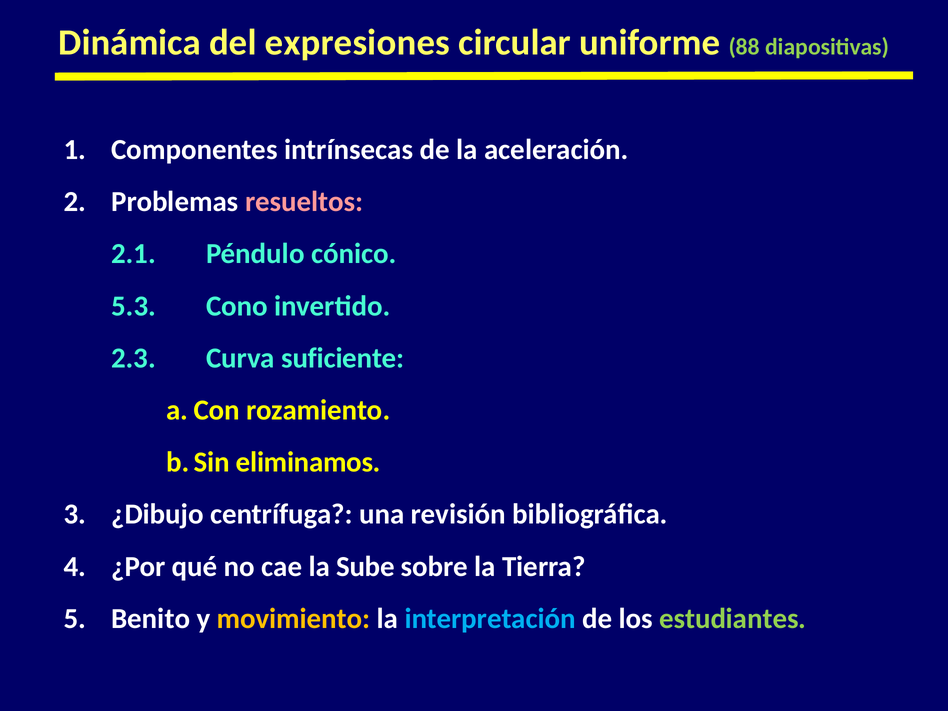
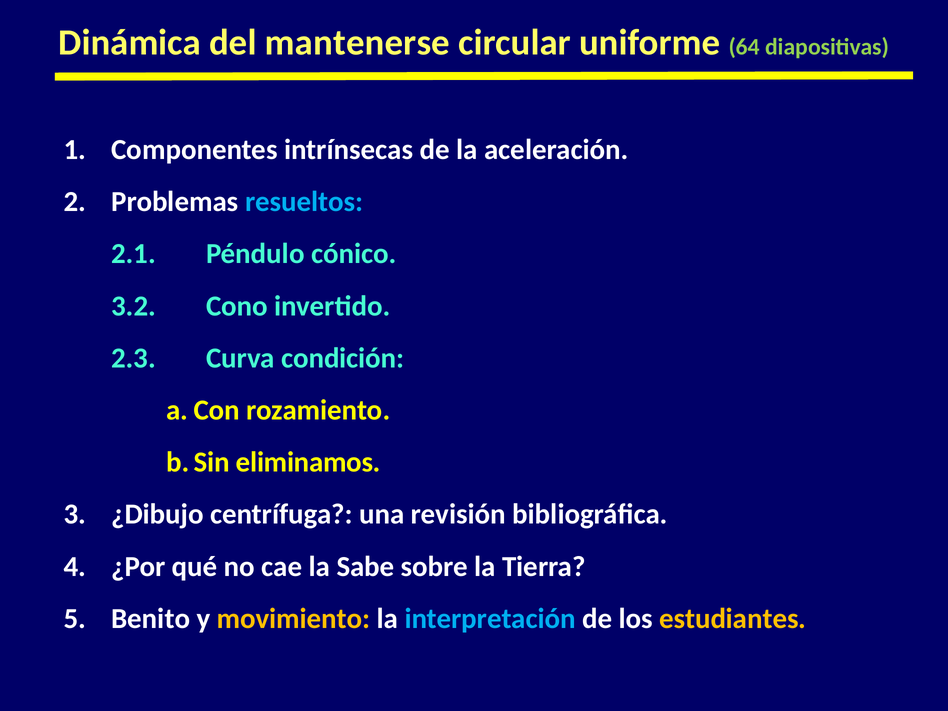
expresiones: expresiones -> mantenerse (357, 42)
88: 88 -> 64 (744, 47)
resueltos colour: pink -> light blue (304, 202)
5.3: 5.3 -> 3.2 (134, 306)
suficiente: suficiente -> condición (343, 358)
Sube: Sube -> Sabe (365, 567)
estudiantes colour: light green -> yellow (733, 619)
